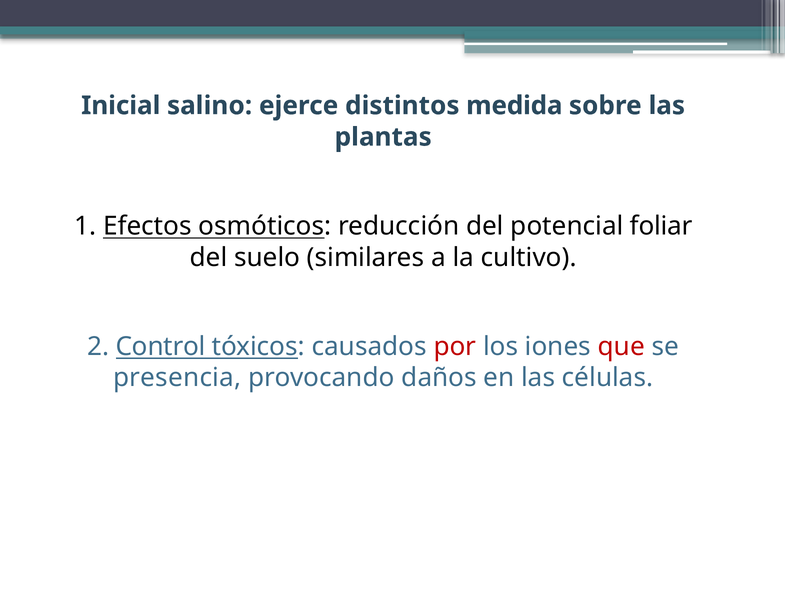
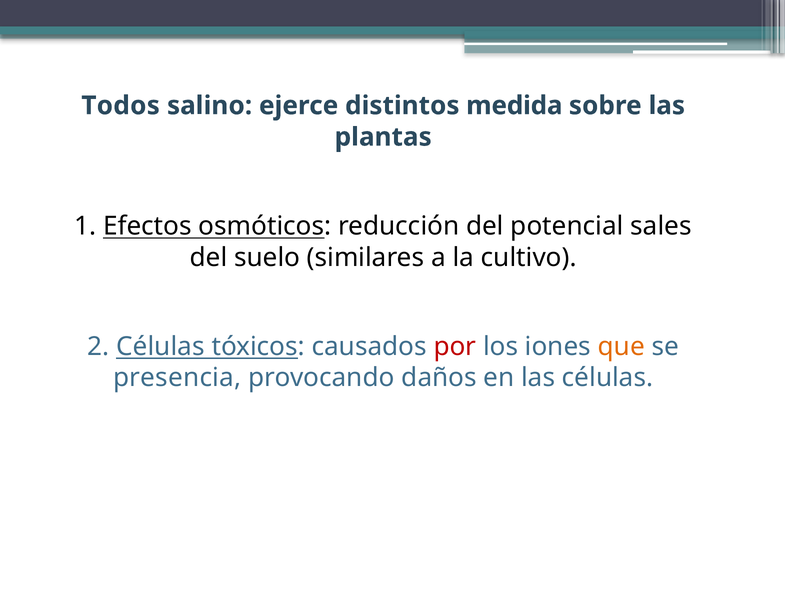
Inicial: Inicial -> Todos (121, 106)
foliar: foliar -> sales (661, 226)
2 Control: Control -> Células (160, 346)
que colour: red -> orange (621, 346)
